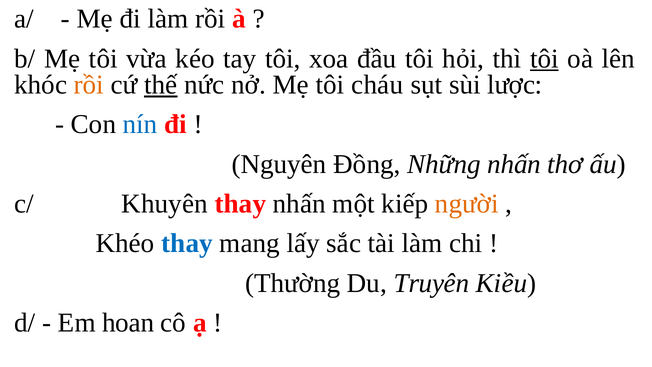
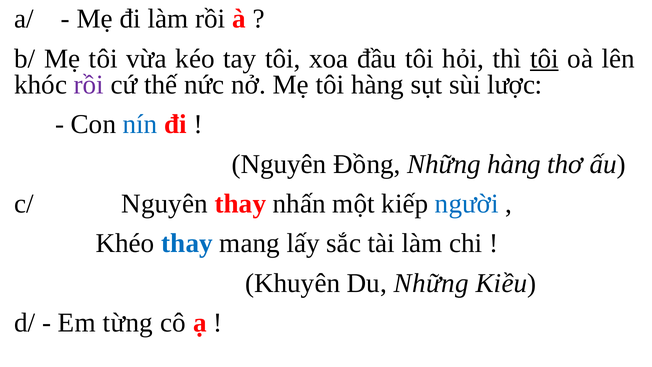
rồi colour: orange -> purple (89, 85)
thế underline: present -> none (161, 85)
tôi cháu: cháu -> hàng (377, 85)
Những nhấn: nhấn -> hàng (514, 164)
c/ Khuyên: Khuyên -> Nguyên (165, 204)
người colour: orange -> blue (467, 204)
Thường: Thường -> Khuyên (293, 283)
Du Truyên: Truyên -> Những (431, 283)
hoan: hoan -> từng (128, 323)
